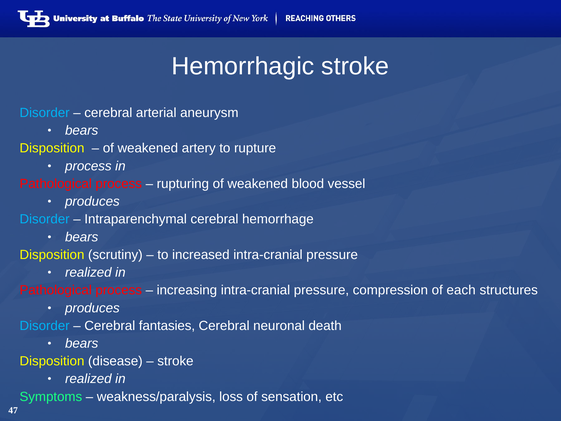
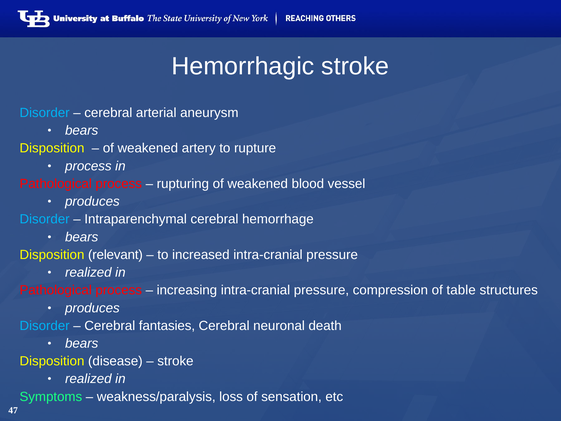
scrutiny: scrutiny -> relevant (115, 255)
each: each -> table (461, 290)
